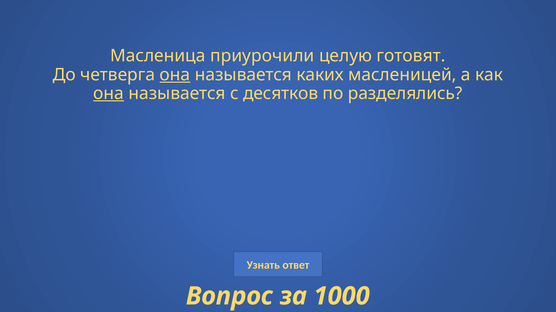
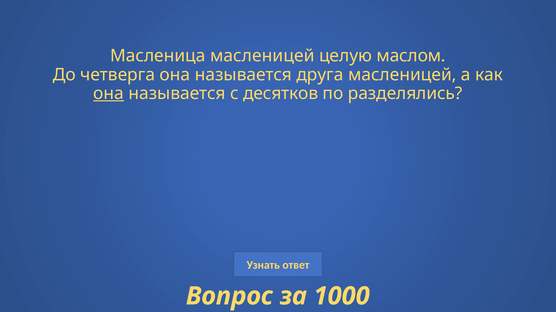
Масленица приурочили: приурочили -> масленицей (262, 56)
готовят: готовят -> маслом (411, 56)
она underline: present -> none (175, 75)
каких: каких -> друга (320, 75)
